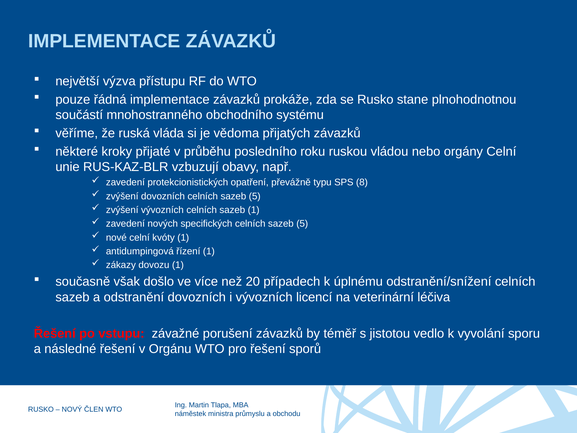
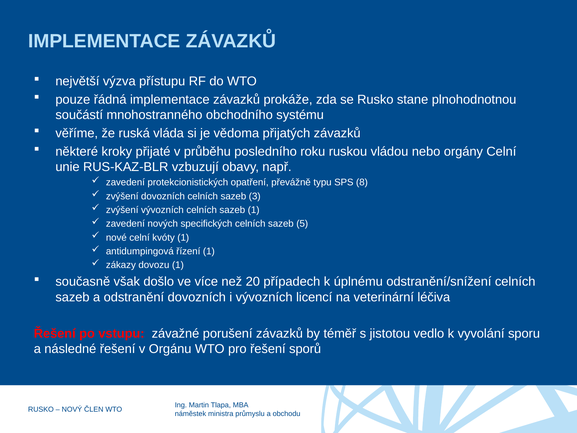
dovozních celních sazeb 5: 5 -> 3 (255, 196)
